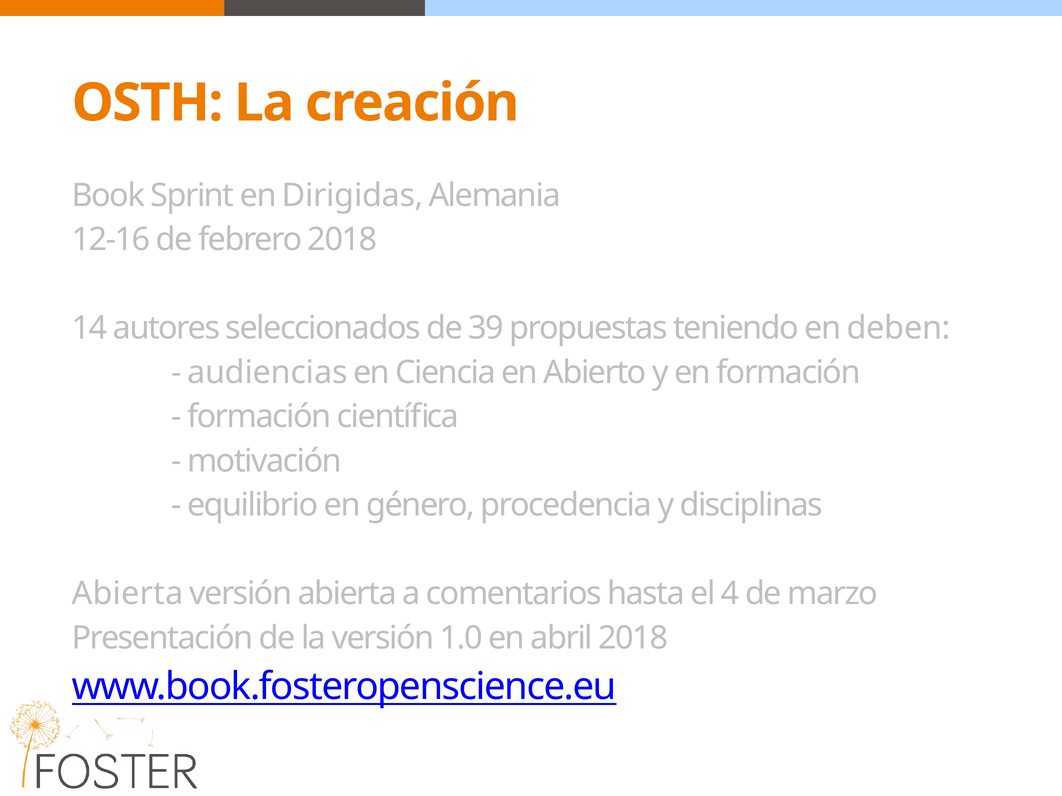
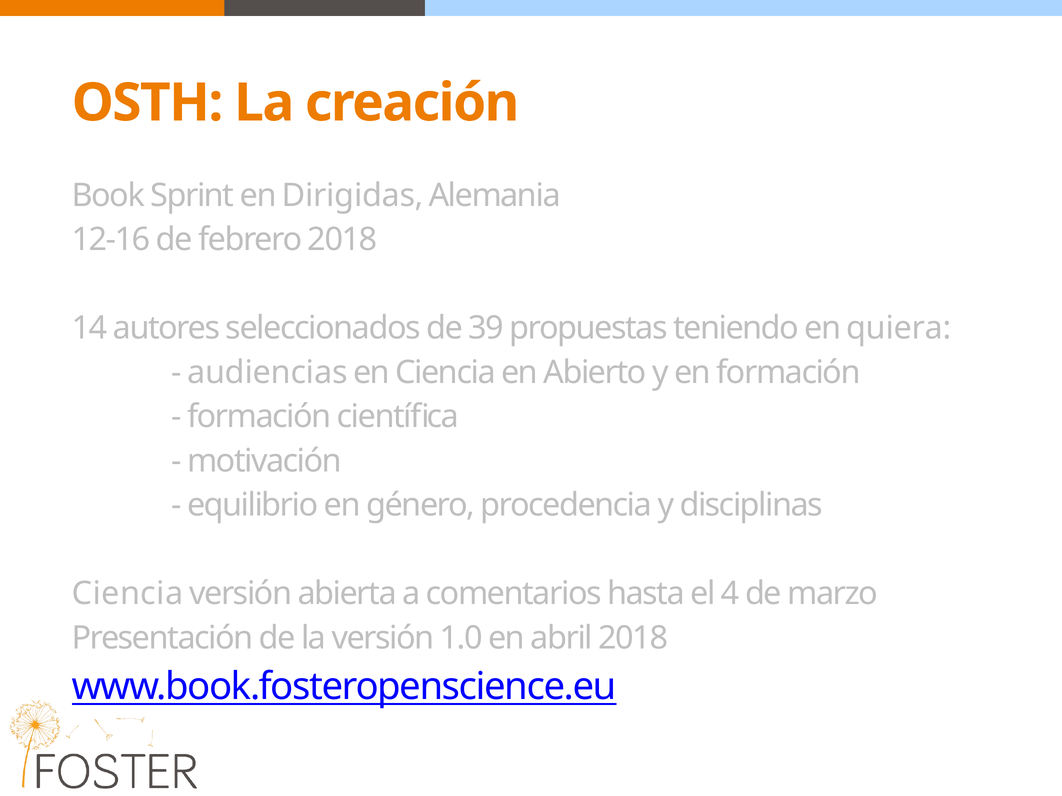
deben: deben -> quiera (899, 328)
Abierta: Abierta -> Ciencia (128, 594)
